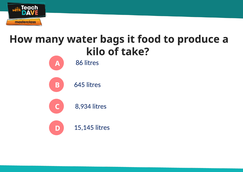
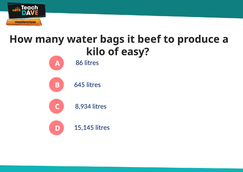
food: food -> beef (149, 39)
take: take -> easy (135, 52)
